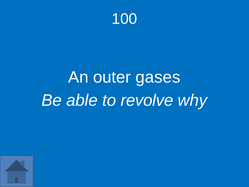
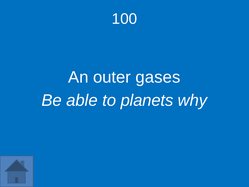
revolve: revolve -> planets (147, 100)
